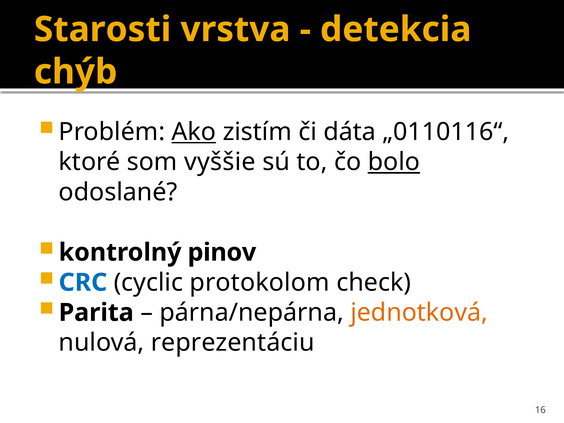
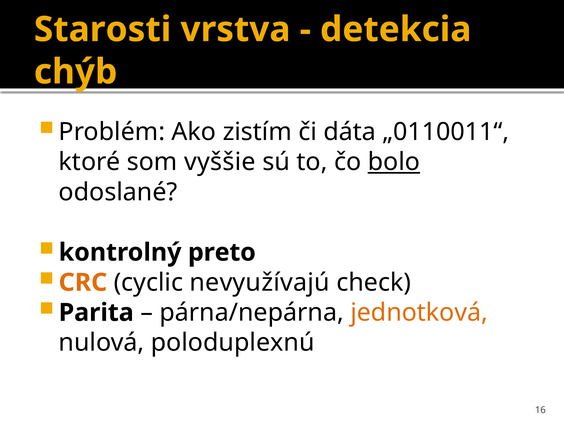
Ako underline: present -> none (194, 132)
„0110116“: „0110116“ -> „0110011“ (446, 132)
pinov: pinov -> preto (222, 252)
CRC colour: blue -> orange (83, 282)
protokolom: protokolom -> nevyužívajú (260, 282)
reprezentáciu: reprezentáciu -> poloduplexnú (233, 343)
